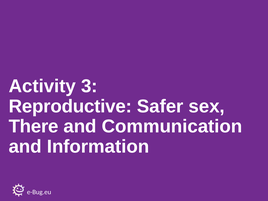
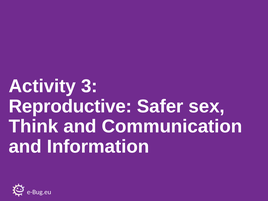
There: There -> Think (33, 126)
